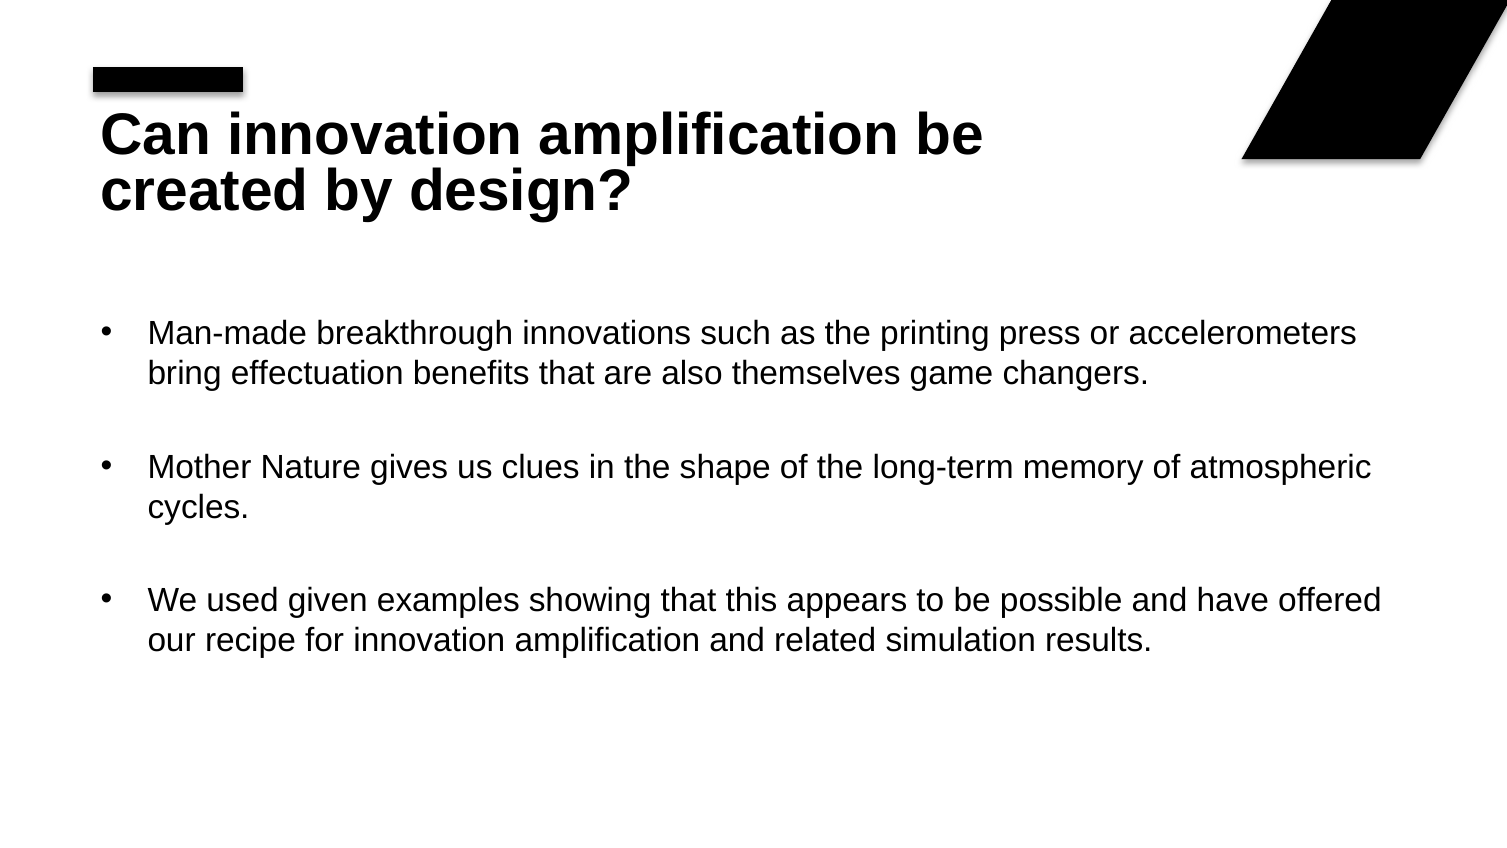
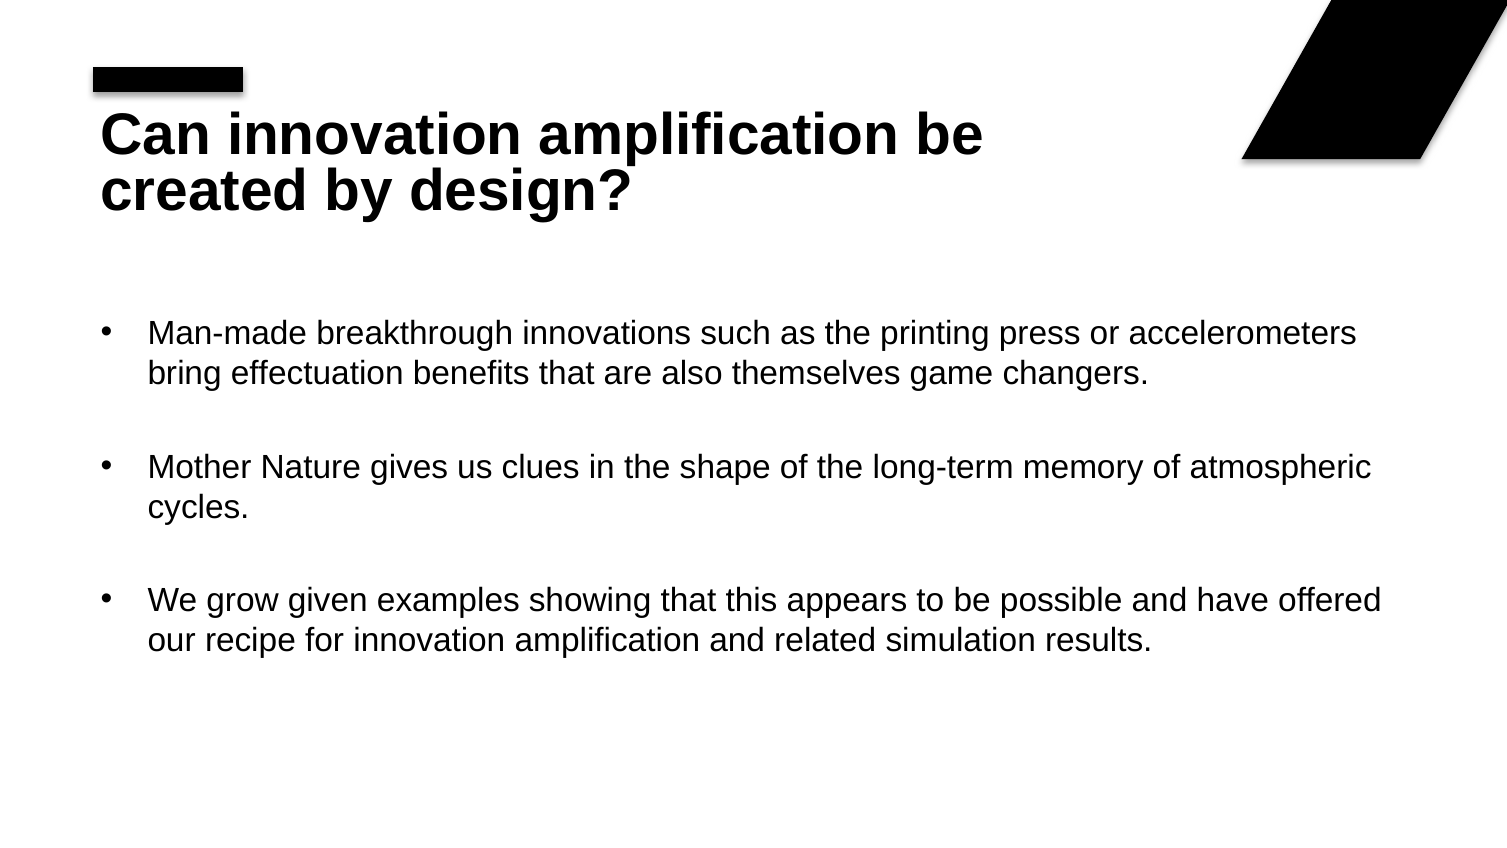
used: used -> grow (243, 601)
